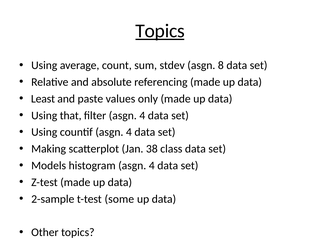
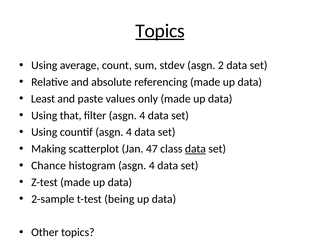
8: 8 -> 2 (221, 65)
38: 38 -> 47 (152, 149)
data underline: none -> present (195, 149)
Models: Models -> Chance (49, 166)
some: some -> being (119, 199)
